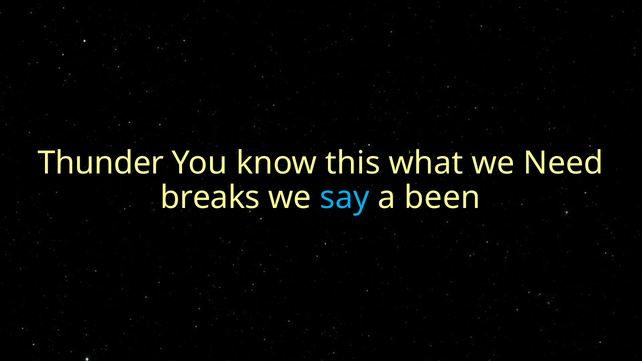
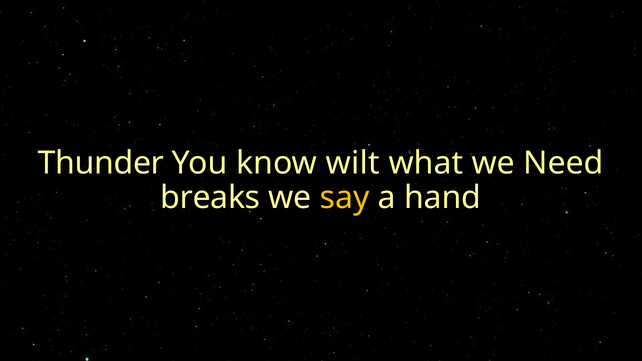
this: this -> wilt (353, 163)
say colour: light blue -> yellow (345, 198)
been: been -> hand (443, 198)
